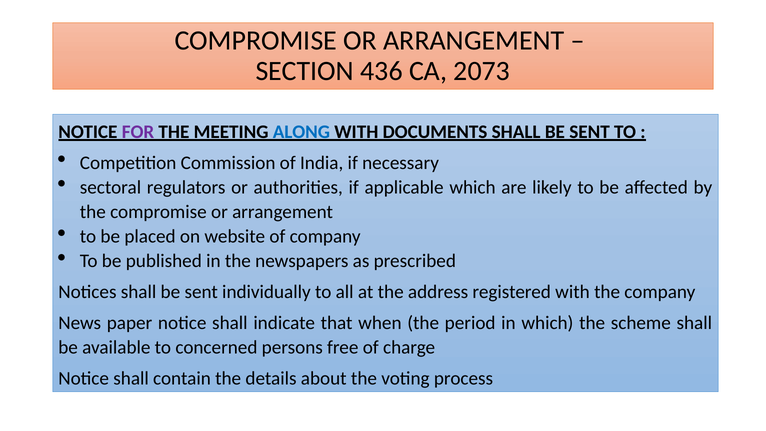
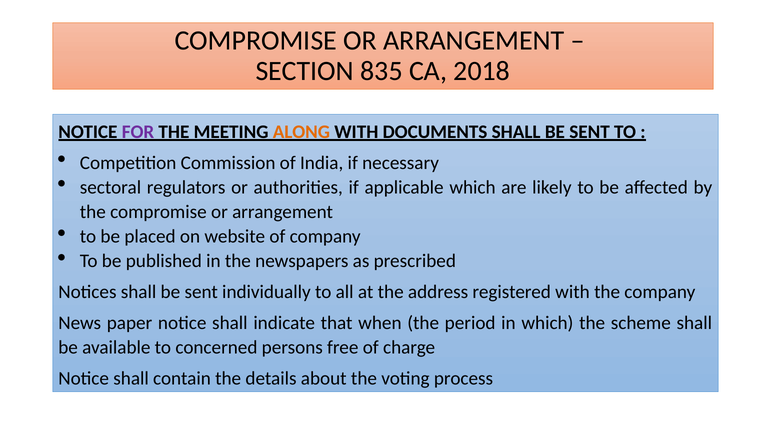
436: 436 -> 835 (381, 71)
2073: 2073 -> 2018 (482, 71)
ALONG colour: blue -> orange (301, 132)
